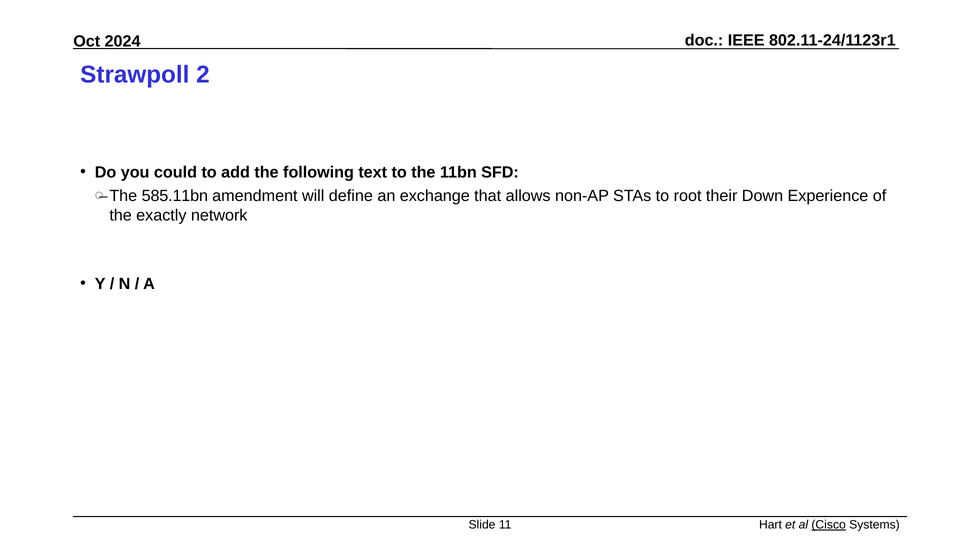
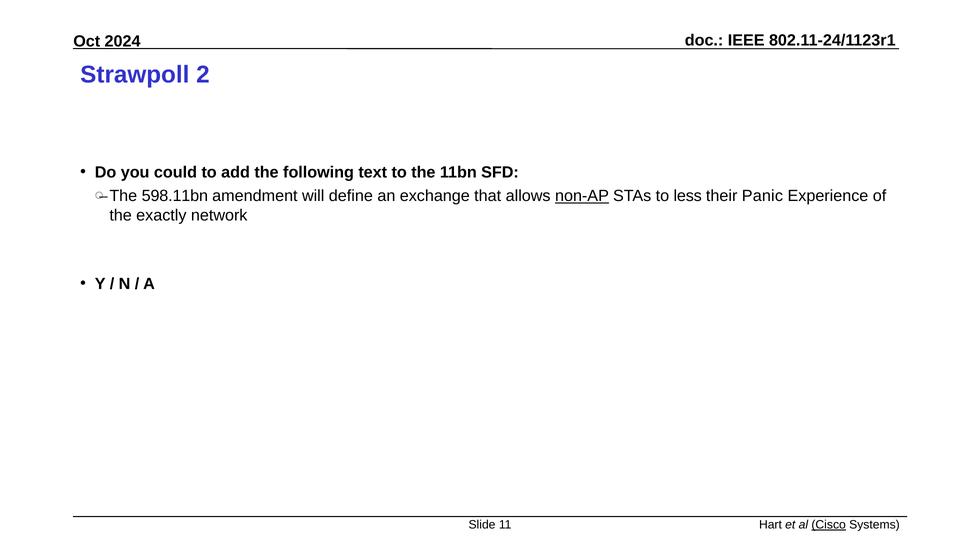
585.11bn: 585.11bn -> 598.11bn (175, 196)
non-AP underline: none -> present (582, 196)
root: root -> less (688, 196)
Down: Down -> Panic (762, 196)
